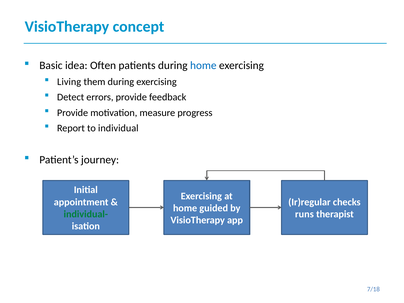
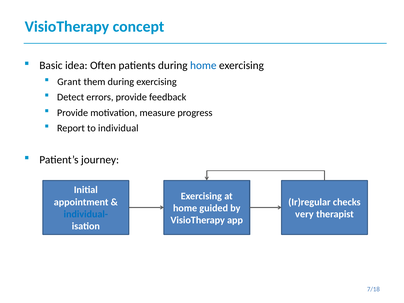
Living: Living -> Grant (69, 82)
individual- colour: green -> blue (86, 214)
runs: runs -> very (304, 214)
